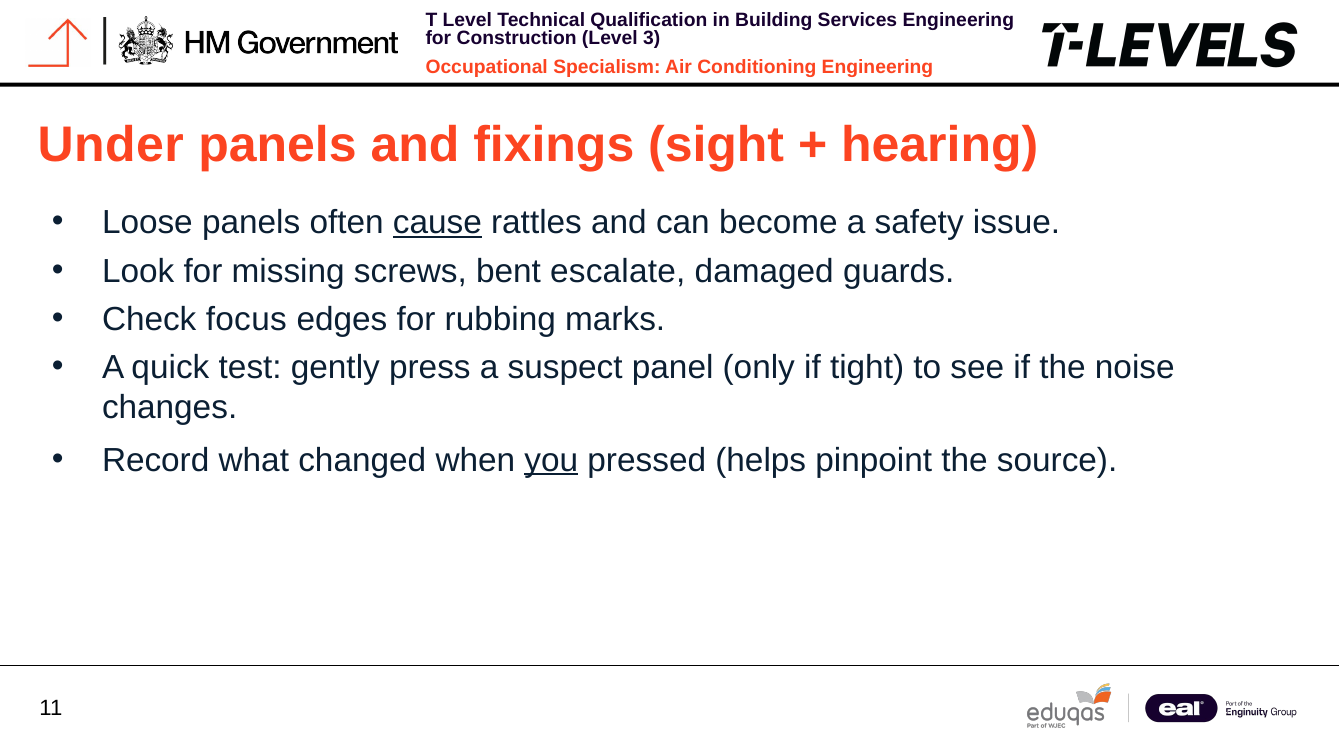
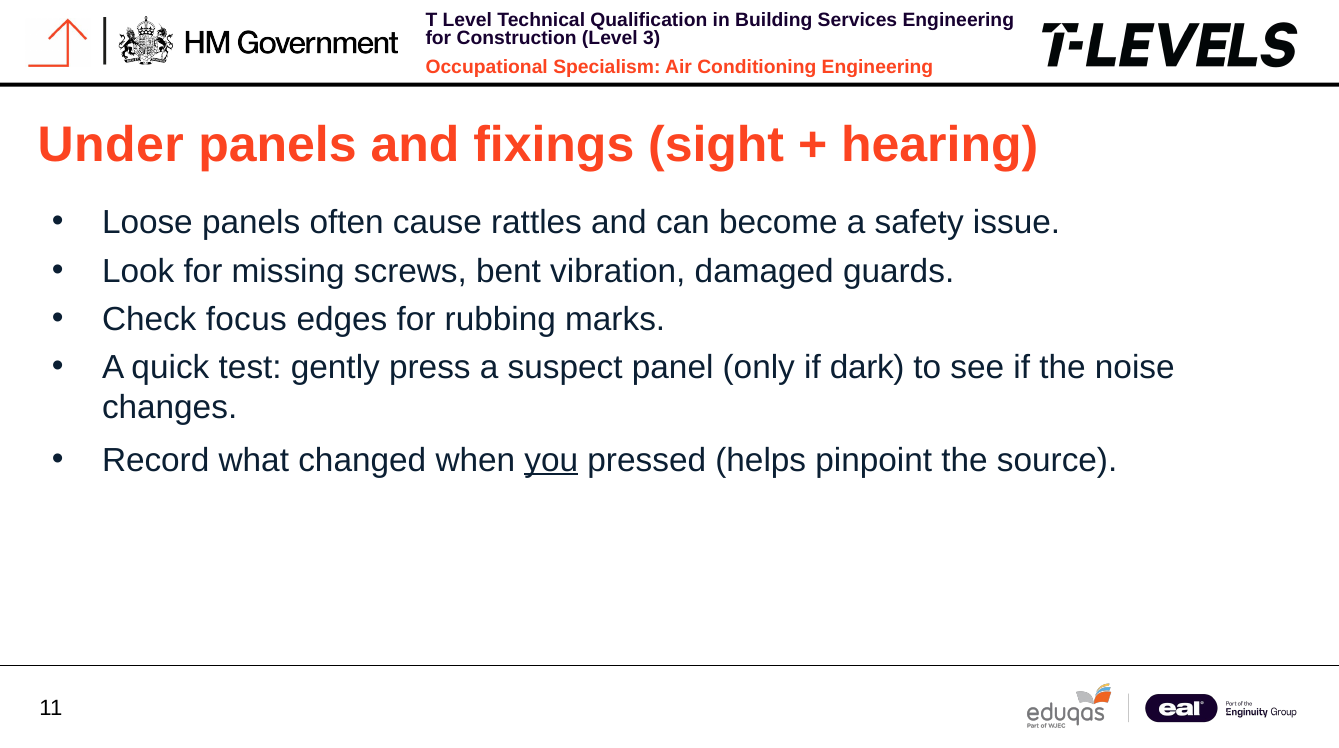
cause underline: present -> none (437, 223)
escalate: escalate -> vibration (618, 271)
tight: tight -> dark (867, 368)
